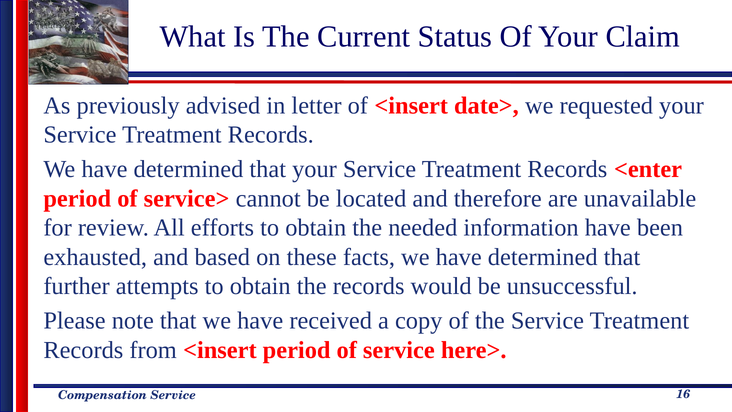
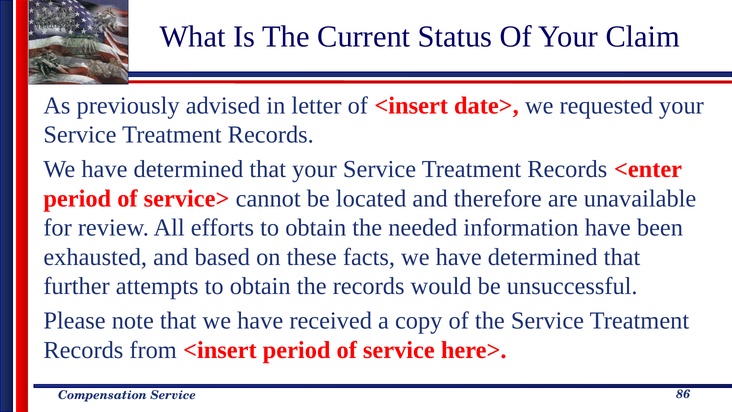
16: 16 -> 86 (683, 394)
